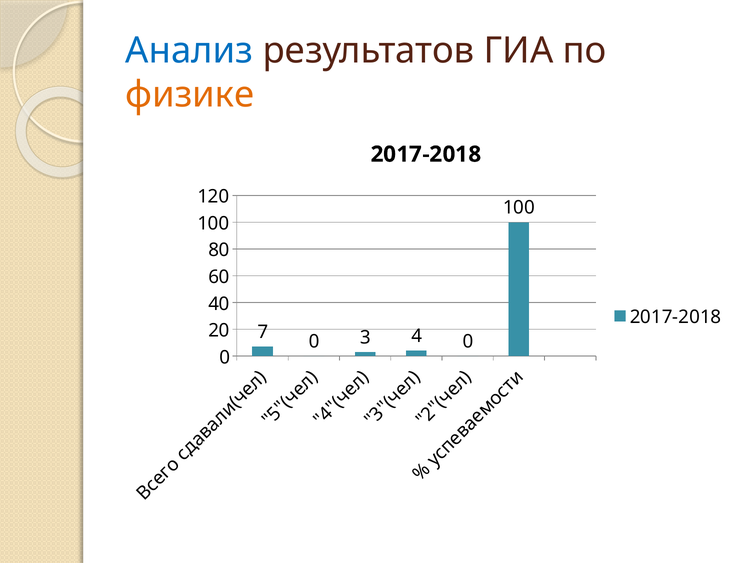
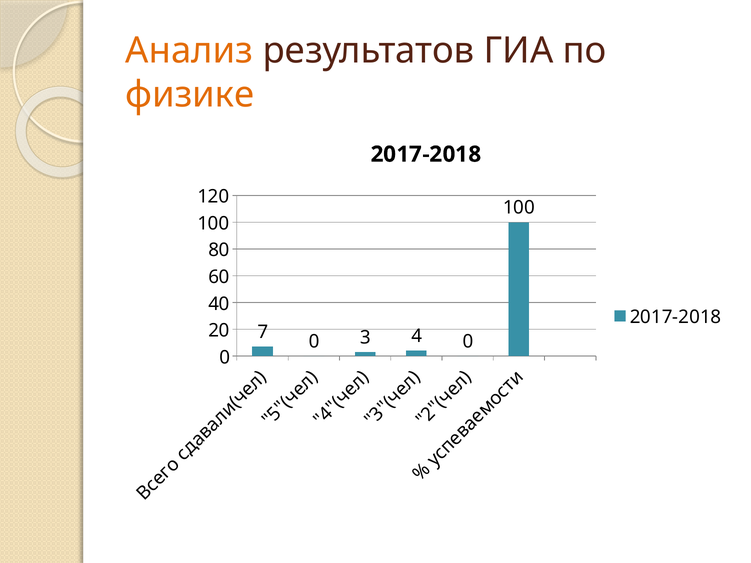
Анализ colour: blue -> orange (189, 51)
